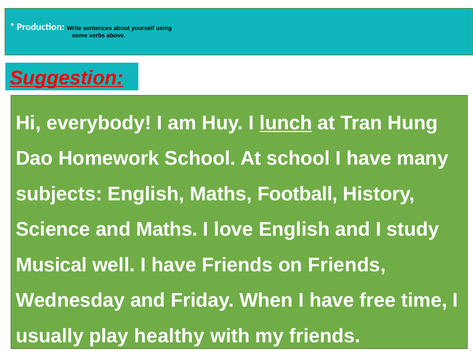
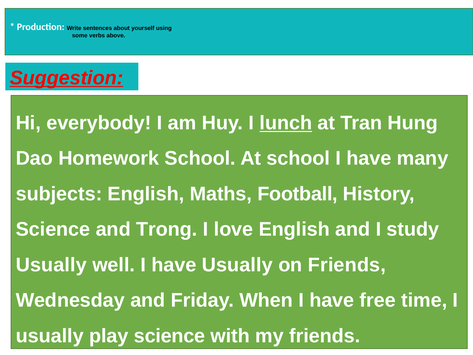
and Maths: Maths -> Trong (167, 229)
Musical: Musical -> Usually (51, 265)
have Friends: Friends -> Usually (237, 265)
play healthy: healthy -> science (170, 336)
